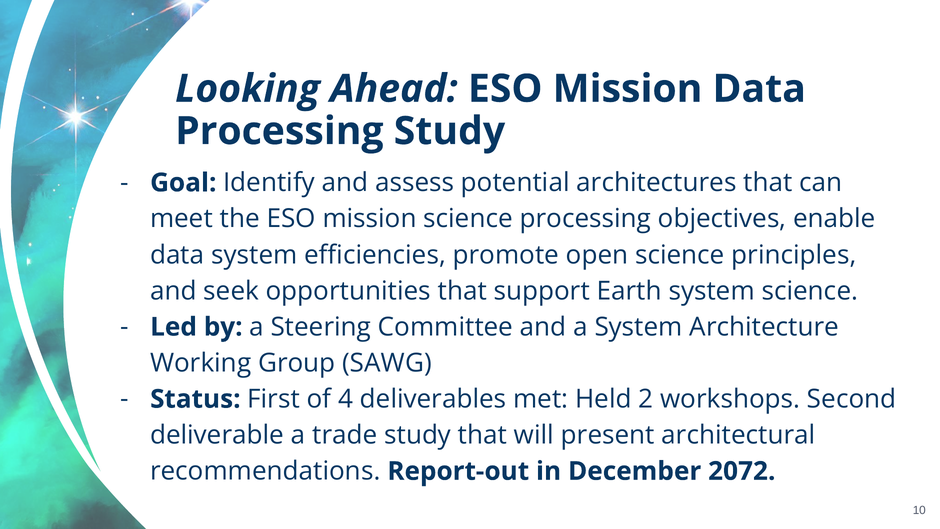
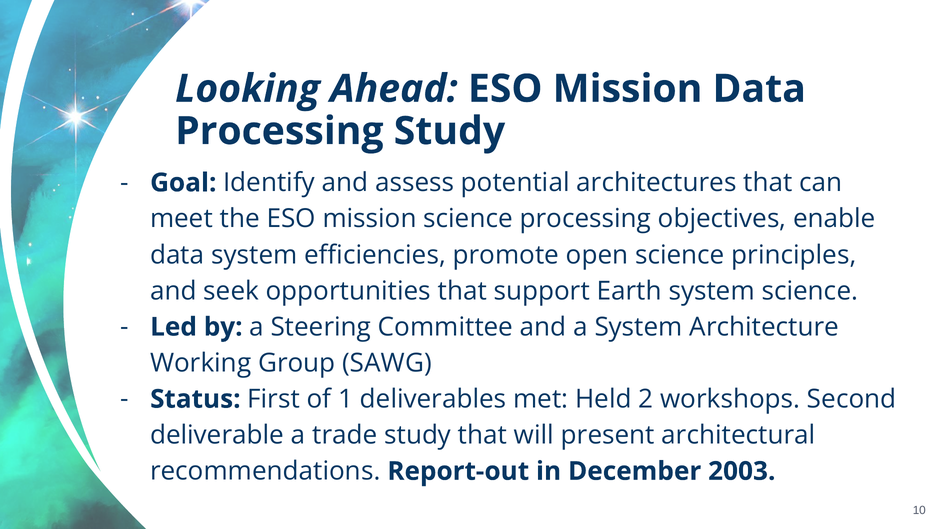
4: 4 -> 1 (346, 399)
2072: 2072 -> 2003 (742, 471)
